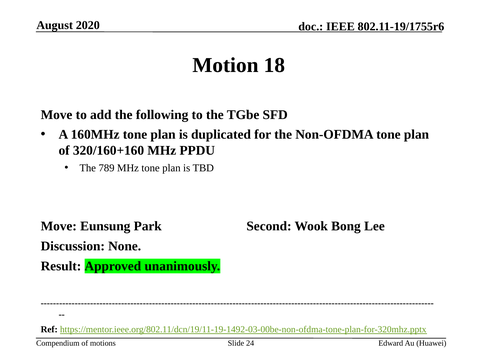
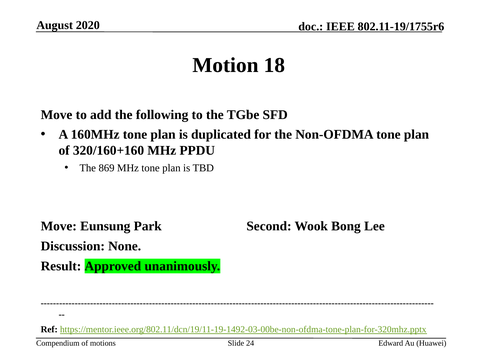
789: 789 -> 869 (107, 168)
